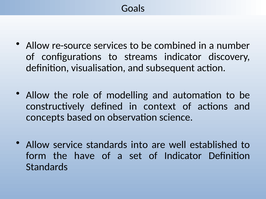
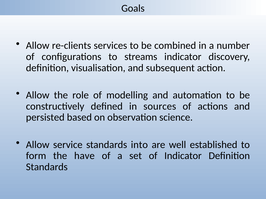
re-source: re-source -> re-clients (72, 46)
context: context -> sources (160, 106)
concepts: concepts -> persisted (45, 118)
